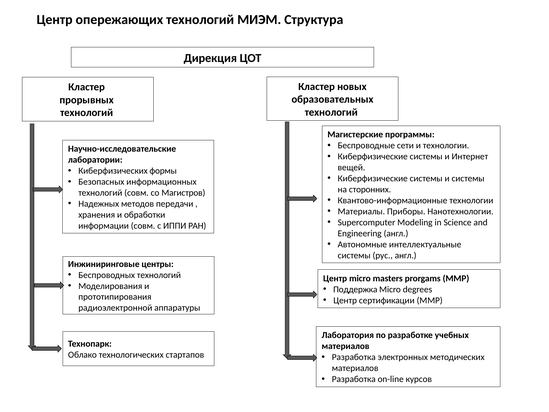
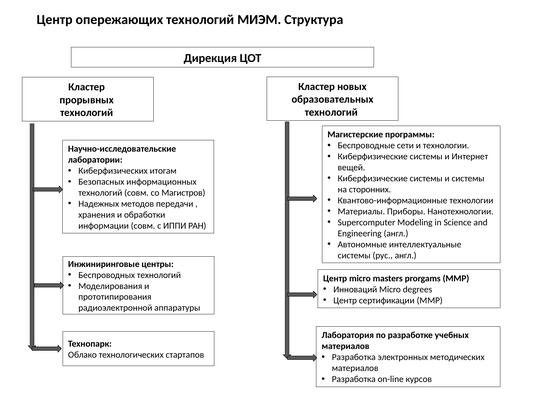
формы: формы -> итогам (163, 171)
Поддержка: Поддержка -> Инноваций (355, 289)
